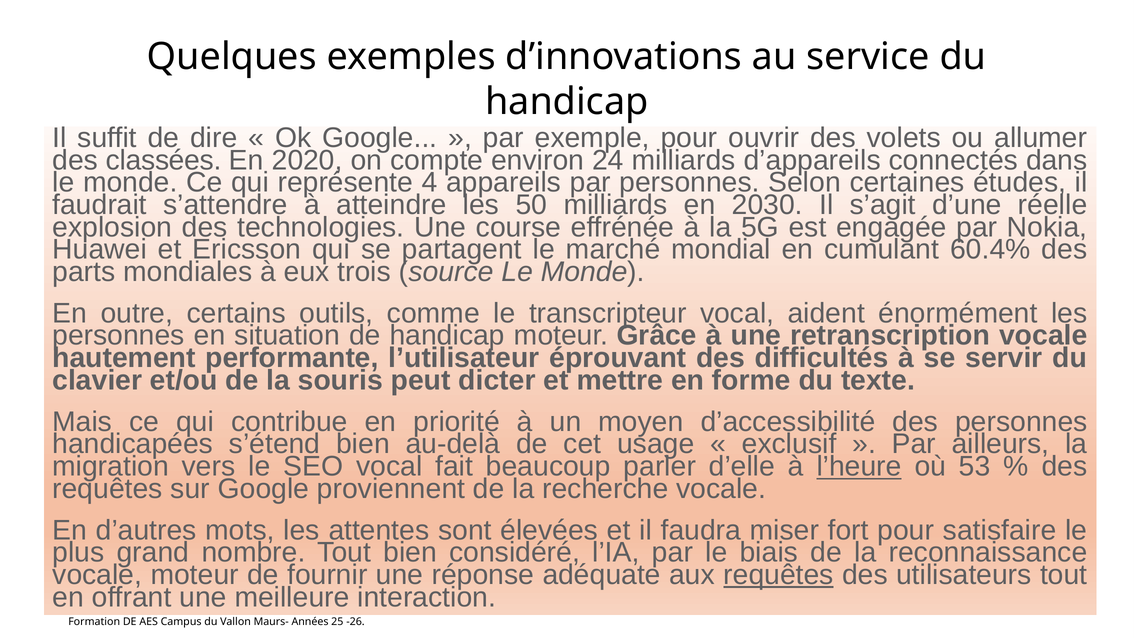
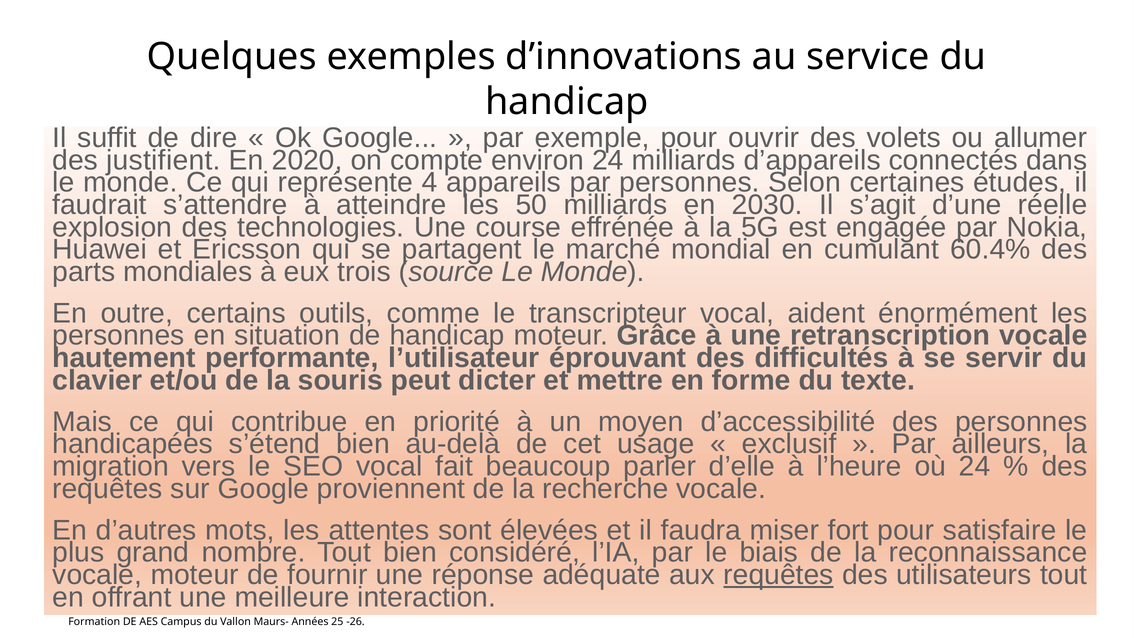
classées: classées -> justifient (163, 160)
l’heure underline: present -> none (859, 466)
où 53: 53 -> 24 (975, 466)
